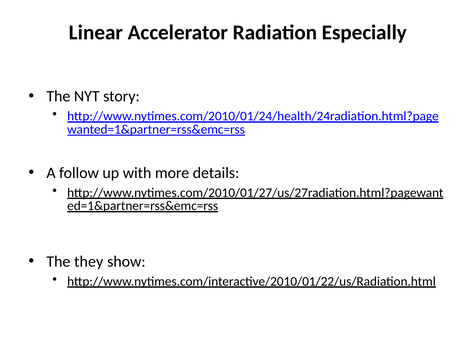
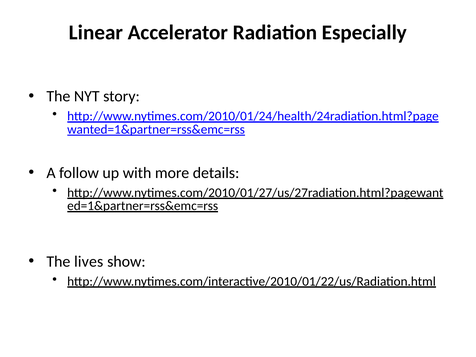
they: they -> lives (89, 261)
